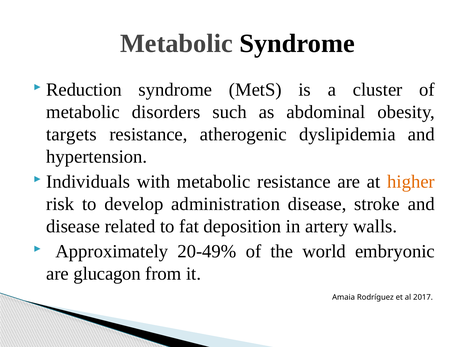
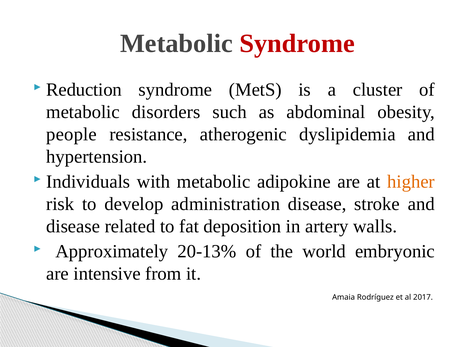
Syndrome colour: black -> red (297, 43)
targets: targets -> people (71, 135)
metabolic resistance: resistance -> adipokine (294, 182)
20-49%: 20-49% -> 20-13% (207, 252)
glucagon: glucagon -> intensive (107, 274)
